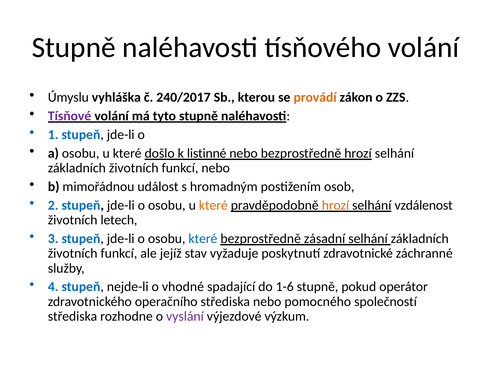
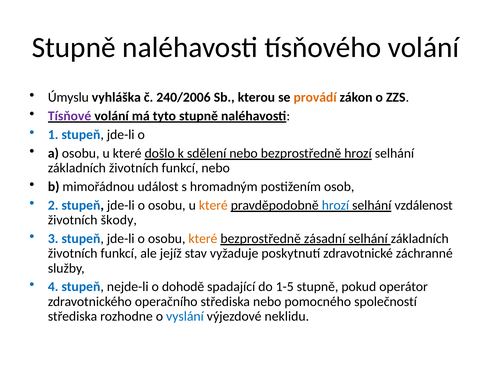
240/2017: 240/2017 -> 240/2006 (183, 98)
listinné: listinné -> sdělení (207, 153)
hrozí colour: orange -> blue (335, 206)
letech: letech -> škody (119, 220)
které colour: blue -> orange (203, 239)
vhodné: vhodné -> dohodě (183, 287)
1-6: 1-6 -> 1-5 (285, 287)
vyslání colour: purple -> blue (185, 316)
výzkum: výzkum -> neklidu (287, 316)
